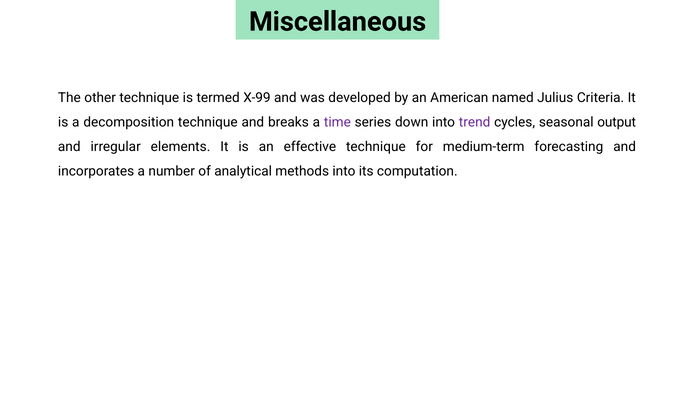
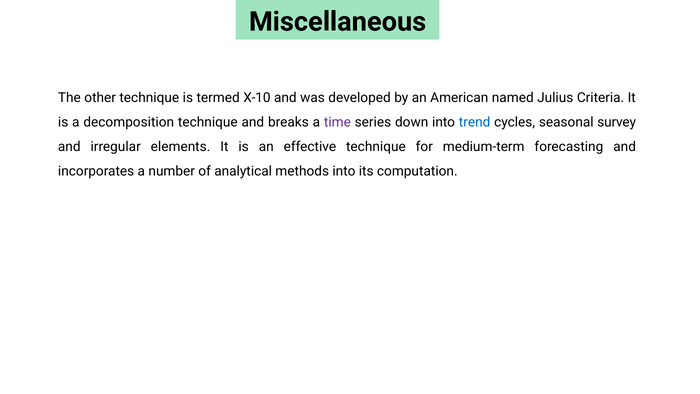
X-99: X-99 -> X-10 (257, 98)
trend colour: purple -> blue (475, 122)
output: output -> survey (617, 122)
